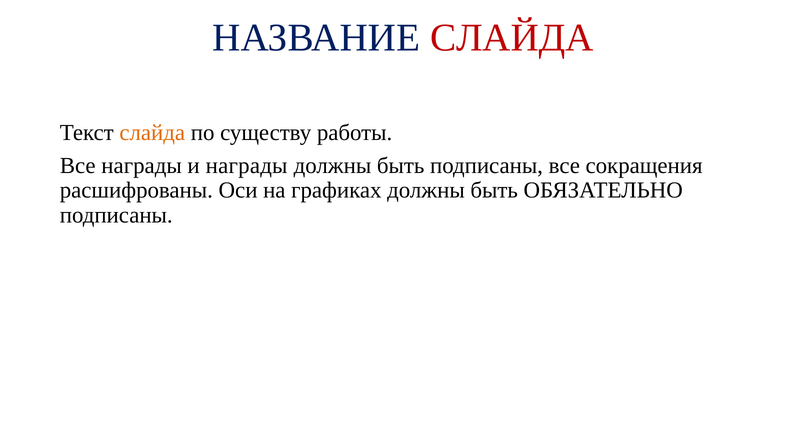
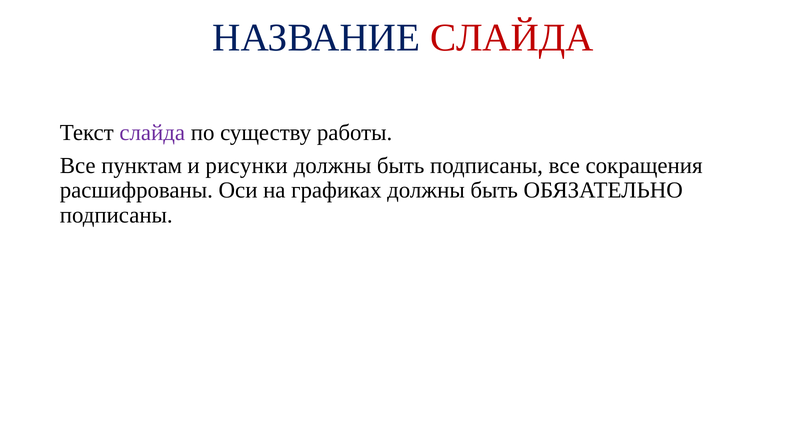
слайда colour: orange -> purple (152, 133)
Все награды: награды -> пунктам (142, 166)
и награды: награды -> рисунки (247, 166)
